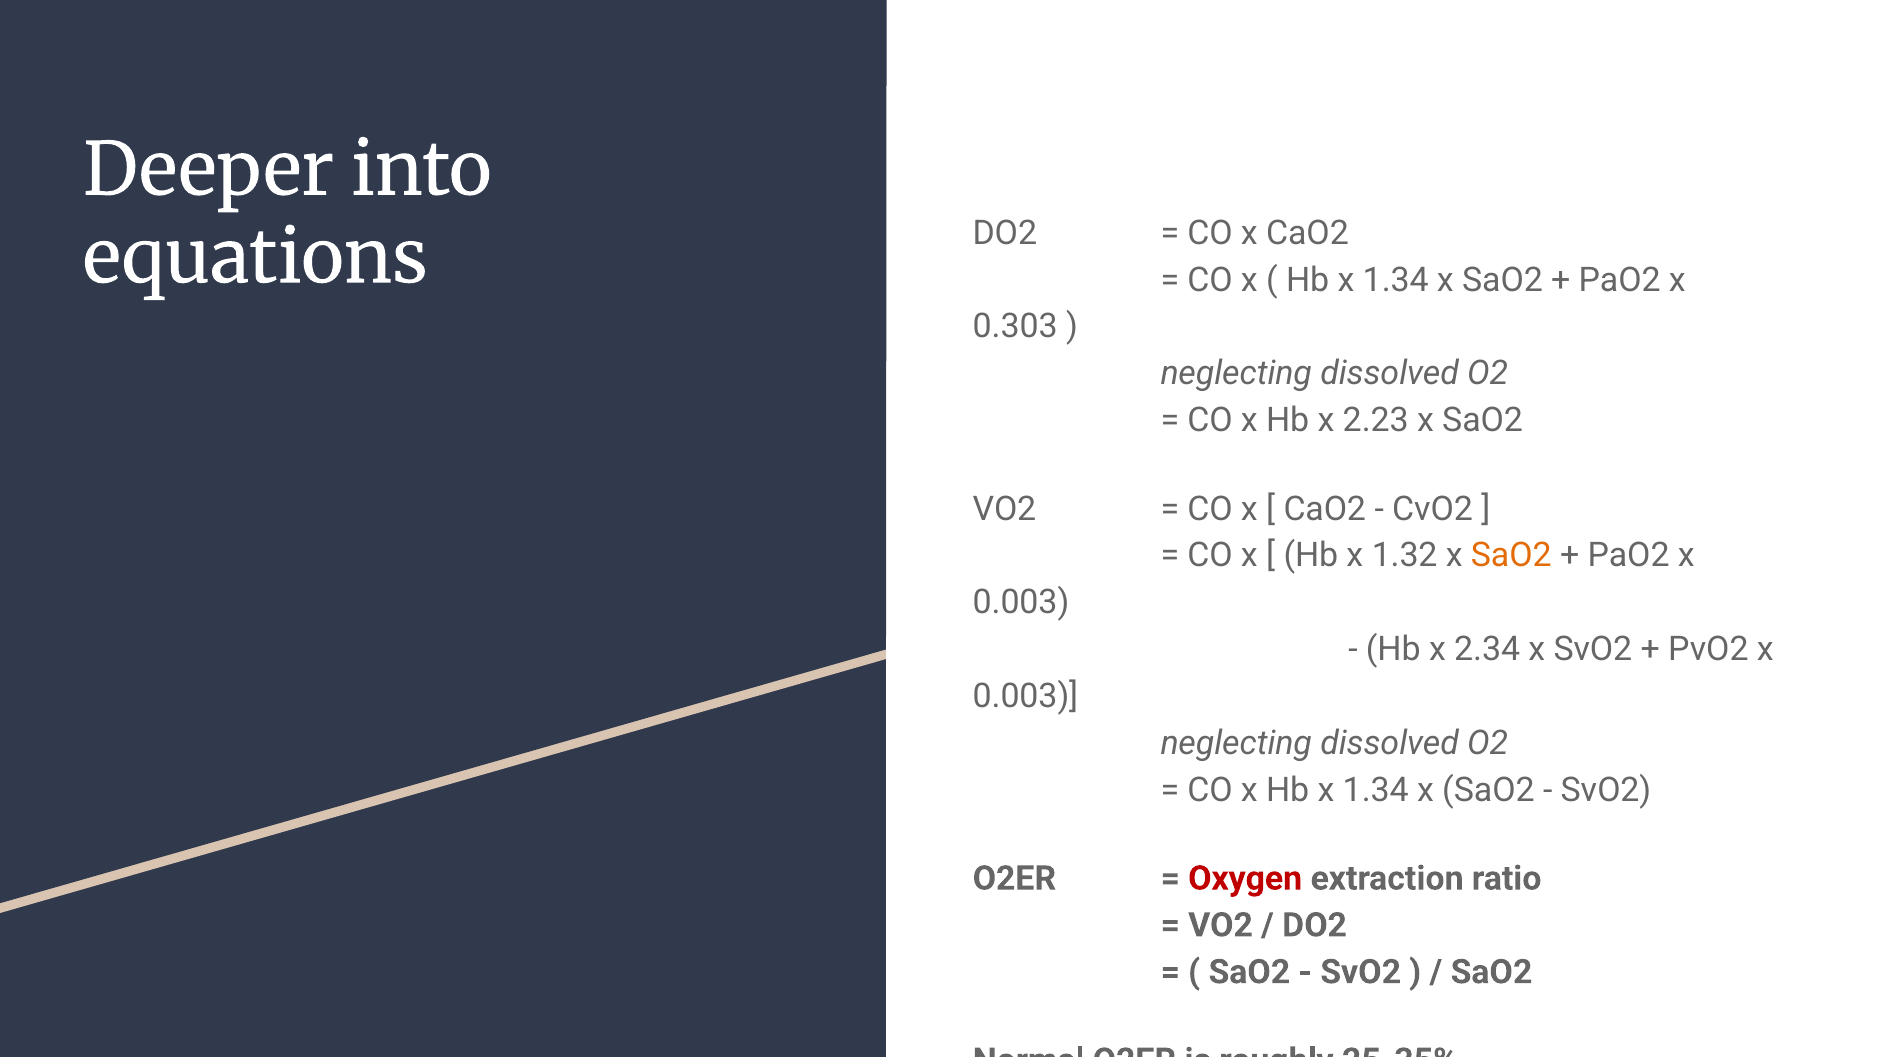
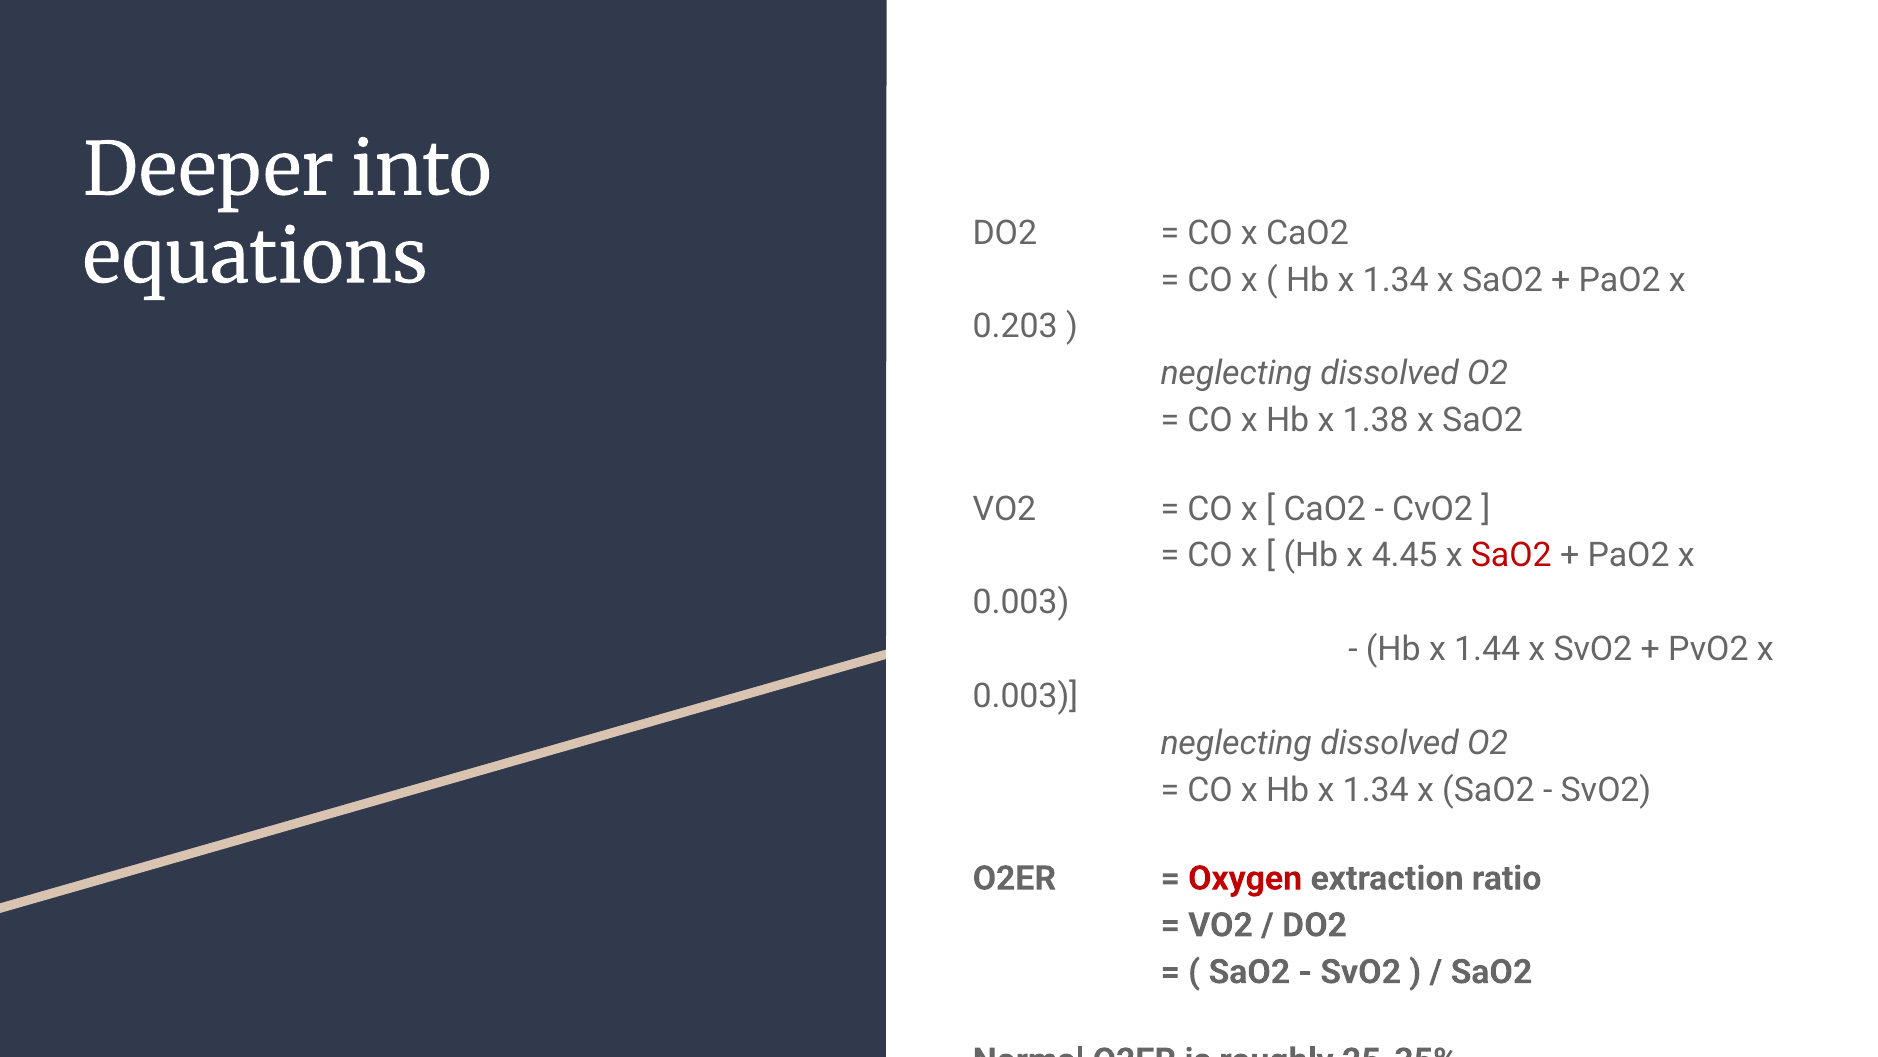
0.303: 0.303 -> 0.203 (1015, 326)
2.23: 2.23 -> 1.38 (1376, 420)
1.32: 1.32 -> 4.45 (1405, 555)
SaO2 colour: orange -> red (1511, 555)
2.34: 2.34 -> 1.44 (1487, 649)
